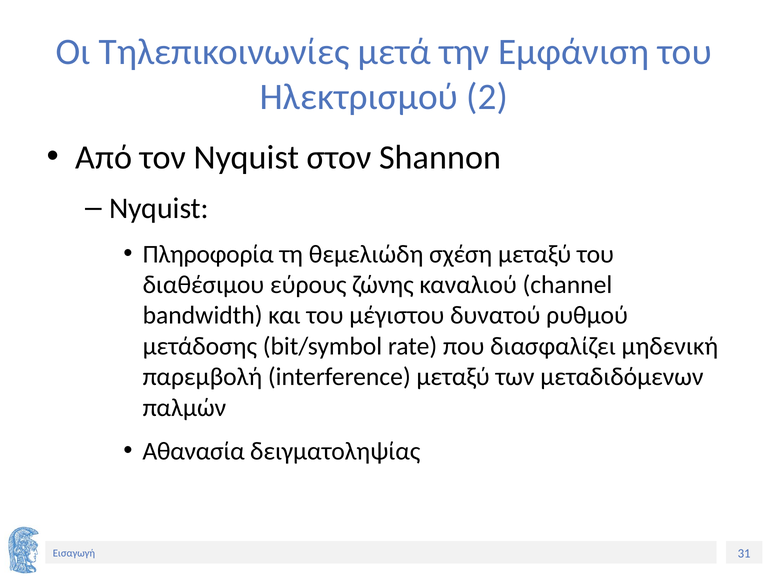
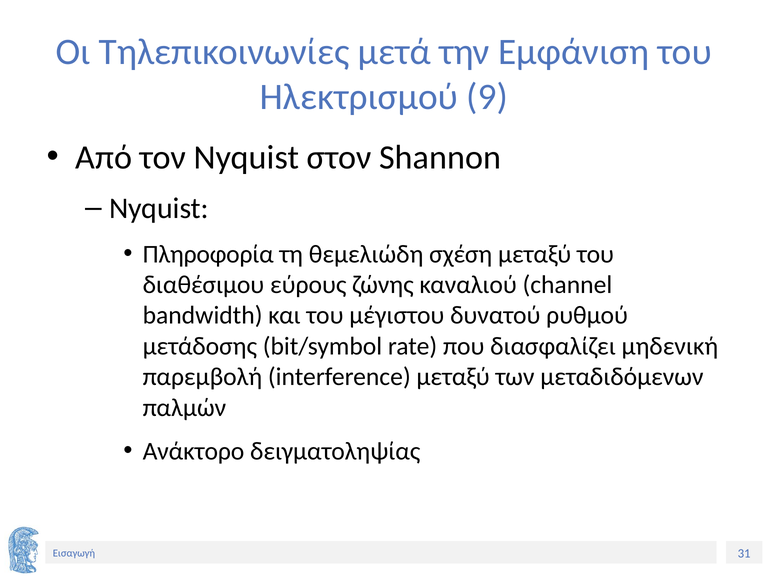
2: 2 -> 9 (487, 97)
Αθανασία: Αθανασία -> Ανάκτορο (193, 451)
